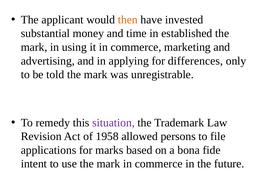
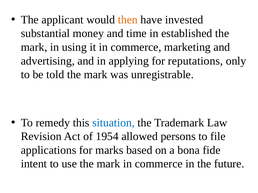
differences: differences -> reputations (195, 61)
situation colour: purple -> blue (114, 123)
1958: 1958 -> 1954 (107, 137)
